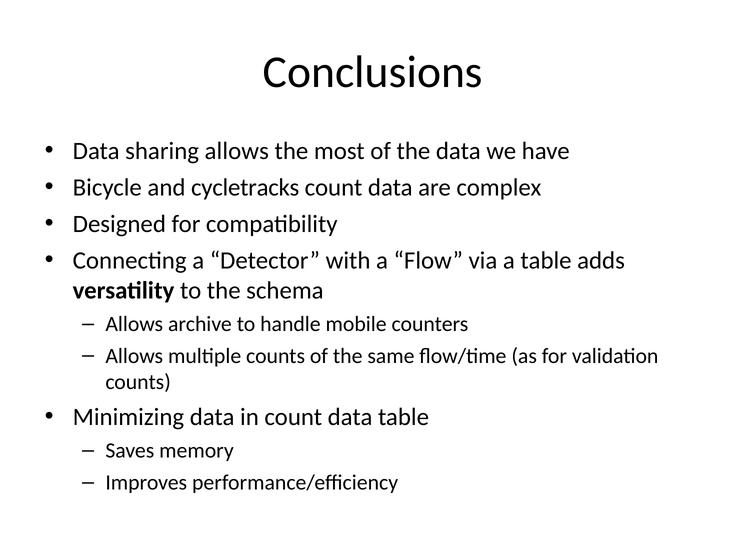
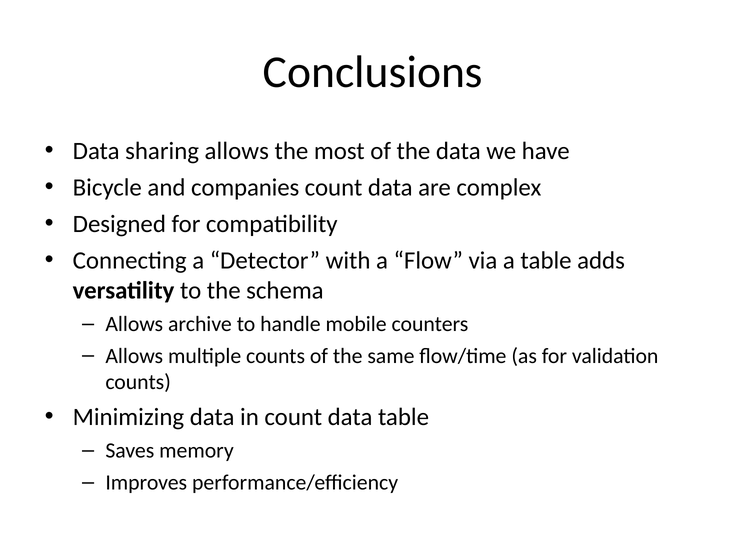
cycletracks: cycletracks -> companies (245, 187)
